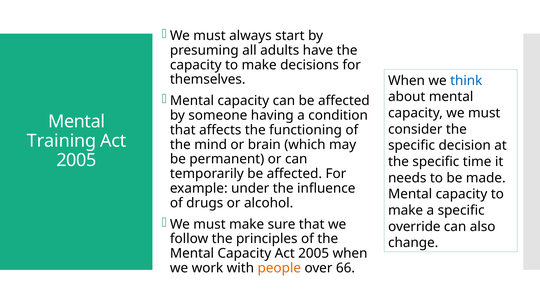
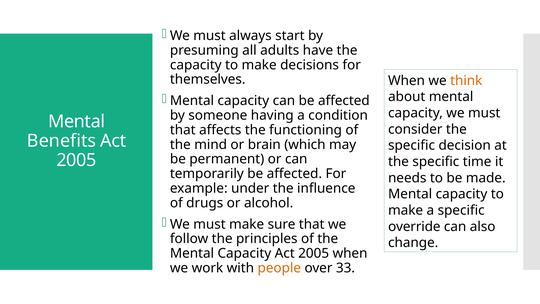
think colour: blue -> orange (466, 81)
Training: Training -> Benefits (62, 141)
66: 66 -> 33 (346, 268)
